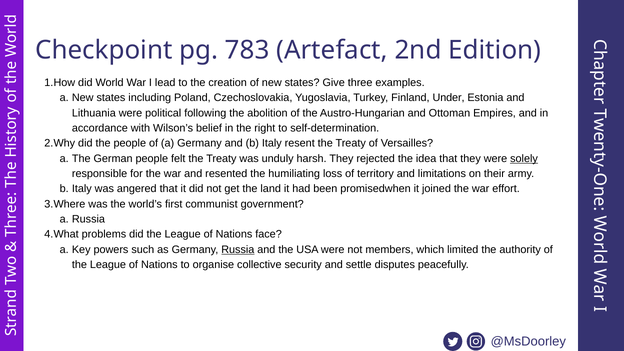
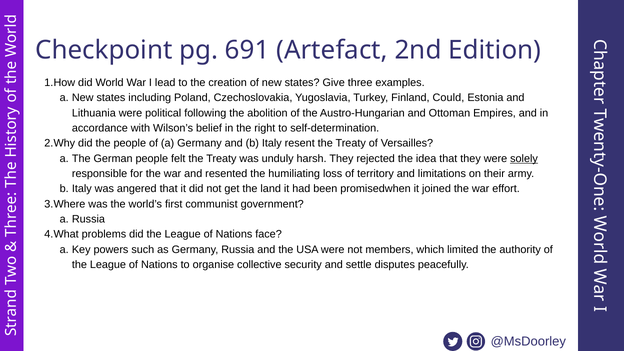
783: 783 -> 691 (247, 50)
Under: Under -> Could (448, 98)
Russia underline: present -> none (238, 249)
